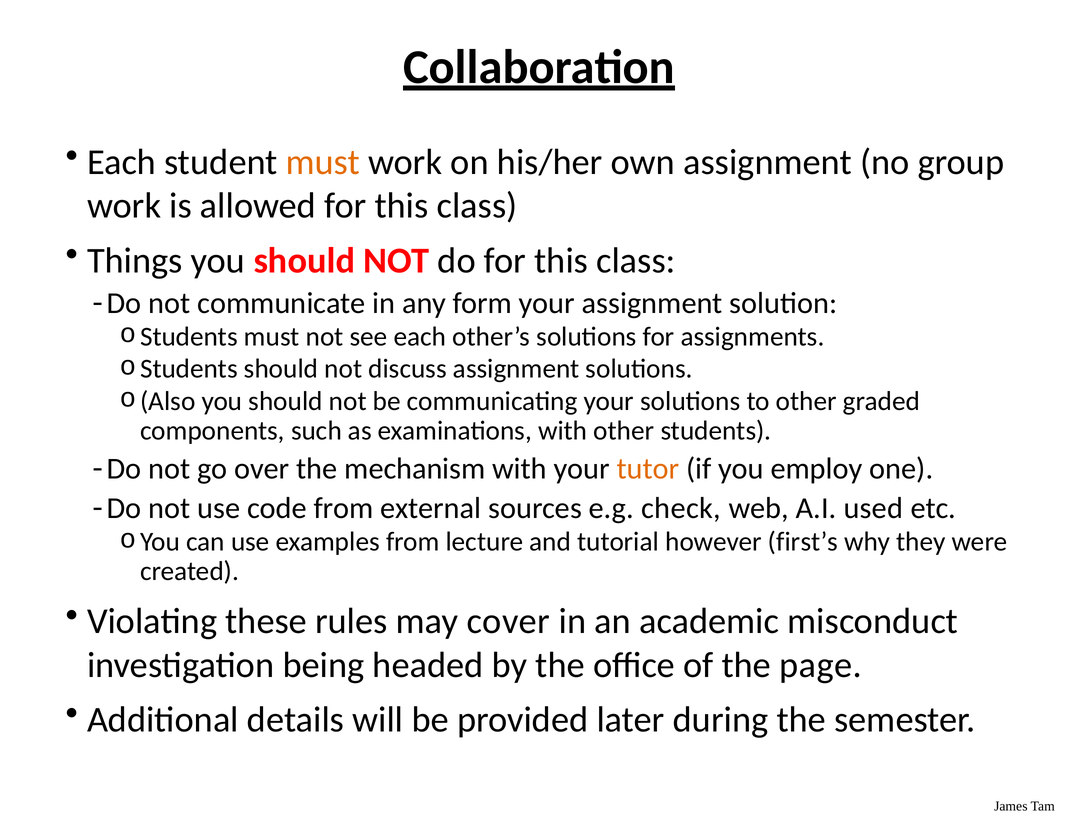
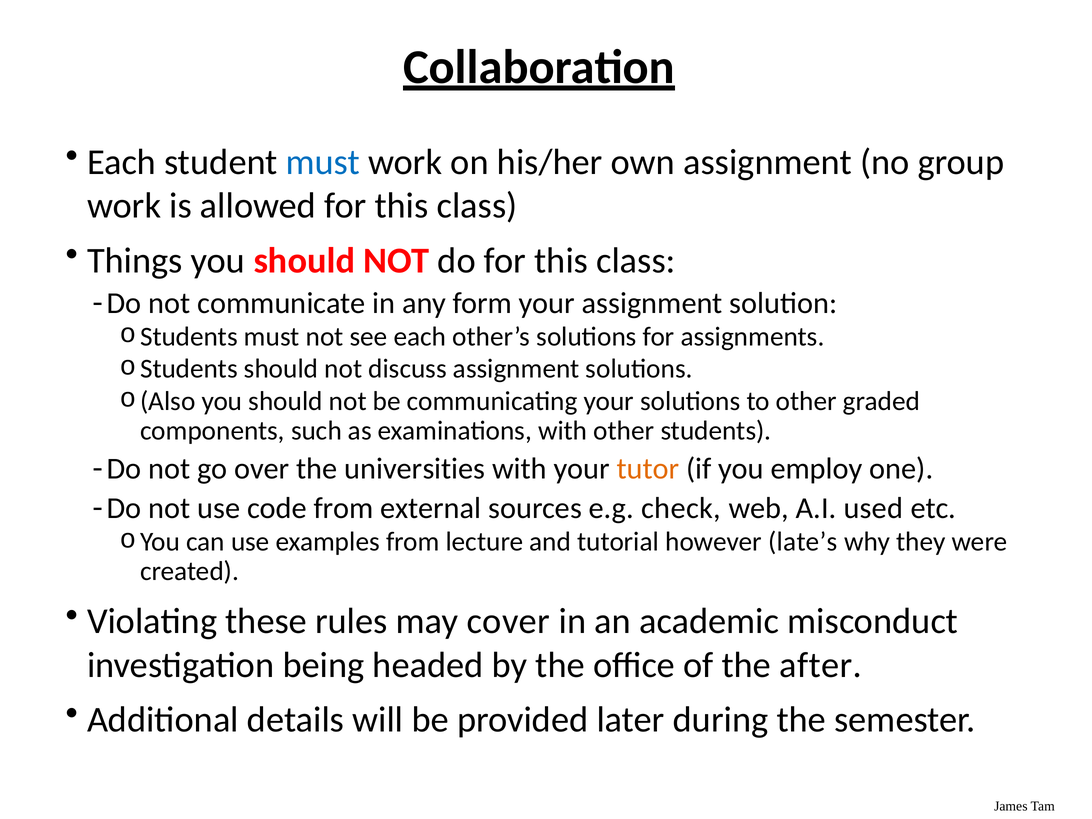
must colour: orange -> blue (323, 162)
mechanism: mechanism -> universities (415, 469)
first’s: first’s -> late’s (803, 542)
page: page -> after (821, 665)
